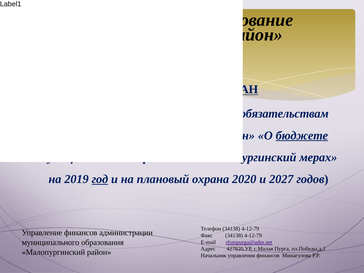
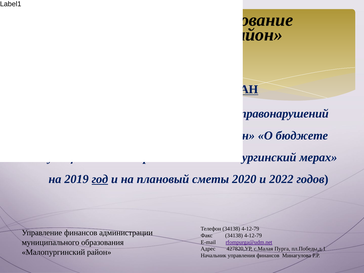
обязательствам: обязательствам -> правонарушений (284, 114)
бюджете underline: present -> none (302, 136)
охрана: охрана -> сметы (211, 179)
2027: 2027 -> 2022 (281, 179)
